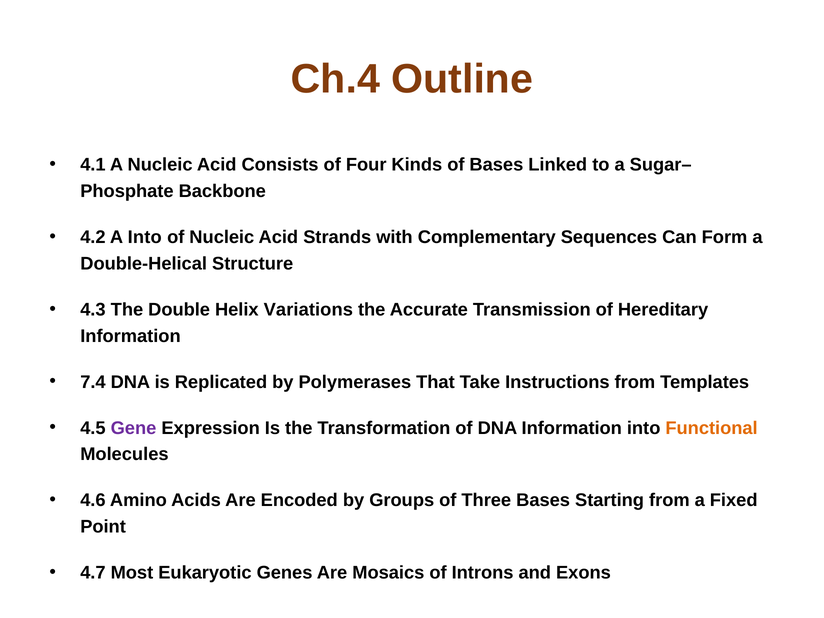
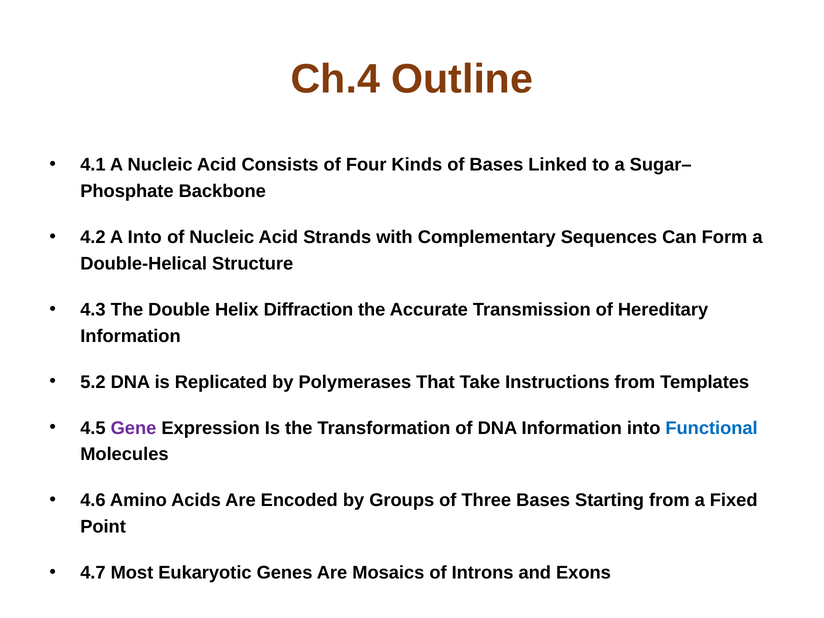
Variations: Variations -> Diffraction (308, 310)
7.4: 7.4 -> 5.2 (93, 382)
Functional colour: orange -> blue (712, 428)
